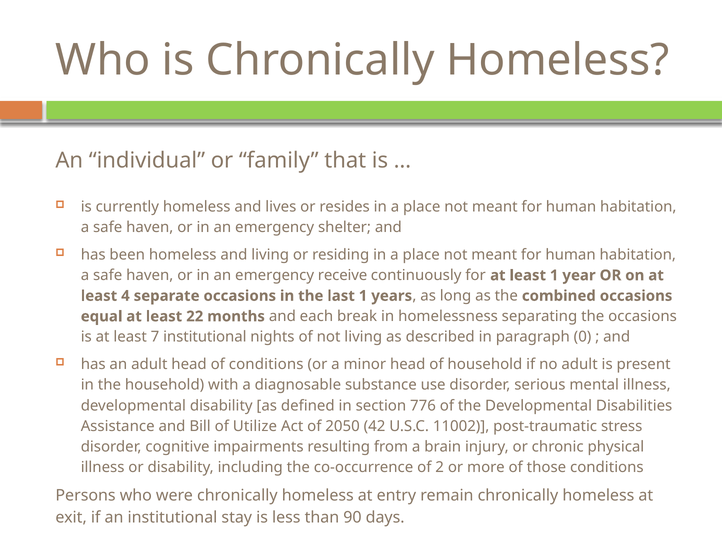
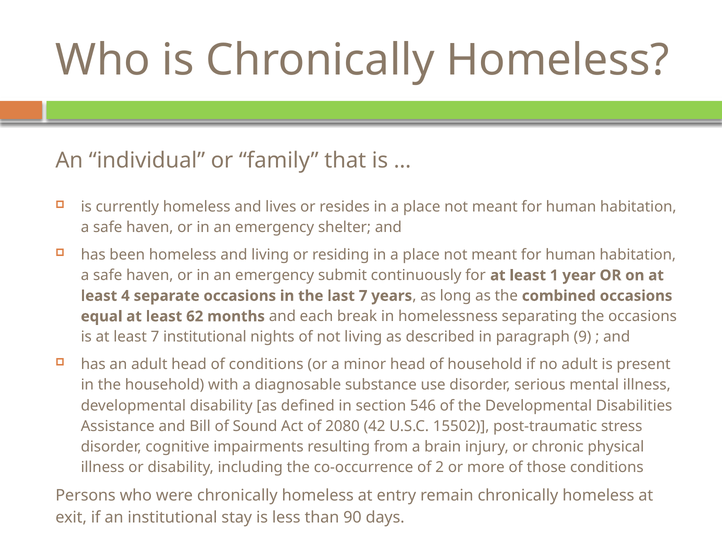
receive: receive -> submit (343, 276)
last 1: 1 -> 7 (363, 296)
22: 22 -> 62 (195, 317)
0: 0 -> 9 (583, 337)
776: 776 -> 546 (423, 406)
Utilize: Utilize -> Sound (255, 426)
2050: 2050 -> 2080 (343, 426)
11002: 11002 -> 15502 (461, 426)
